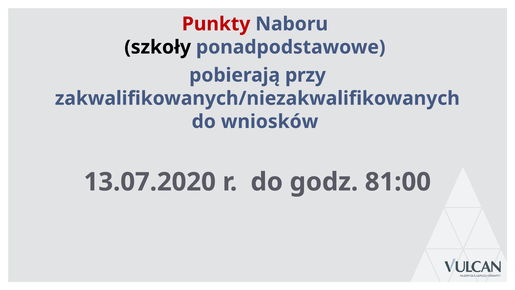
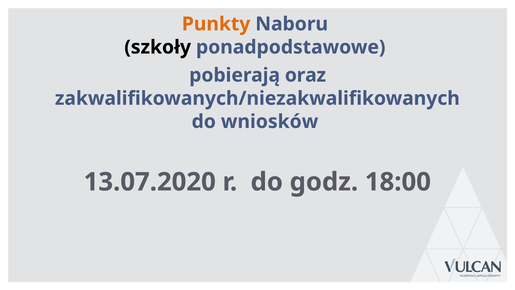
Punkty colour: red -> orange (216, 24)
przy: przy -> oraz (305, 75)
81:00: 81:00 -> 18:00 (398, 182)
